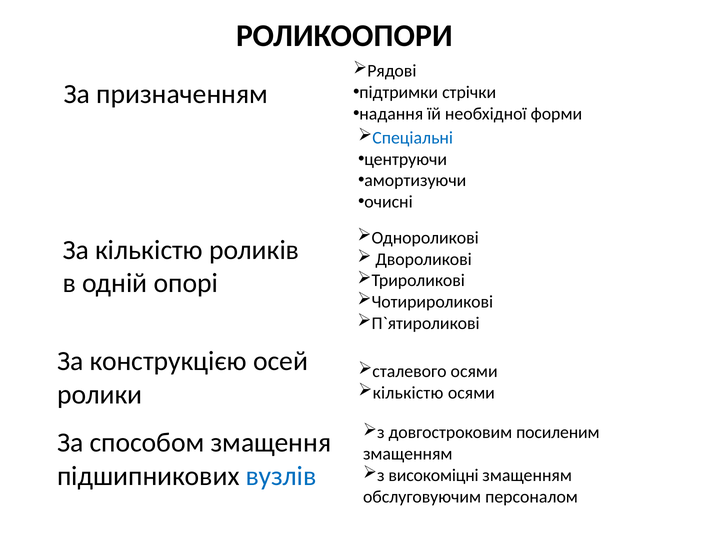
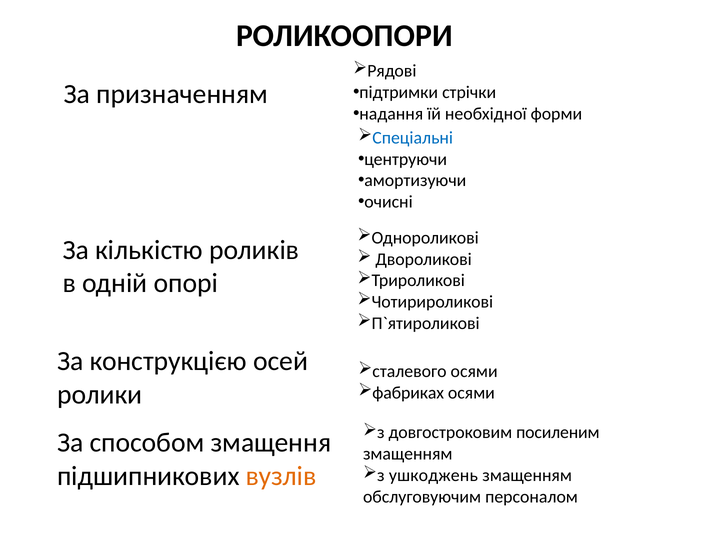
кількістю: кількістю -> фабриках (408, 393)
вузлів colour: blue -> orange (281, 476)
високоміцні: високоміцні -> ушкоджень (433, 475)
